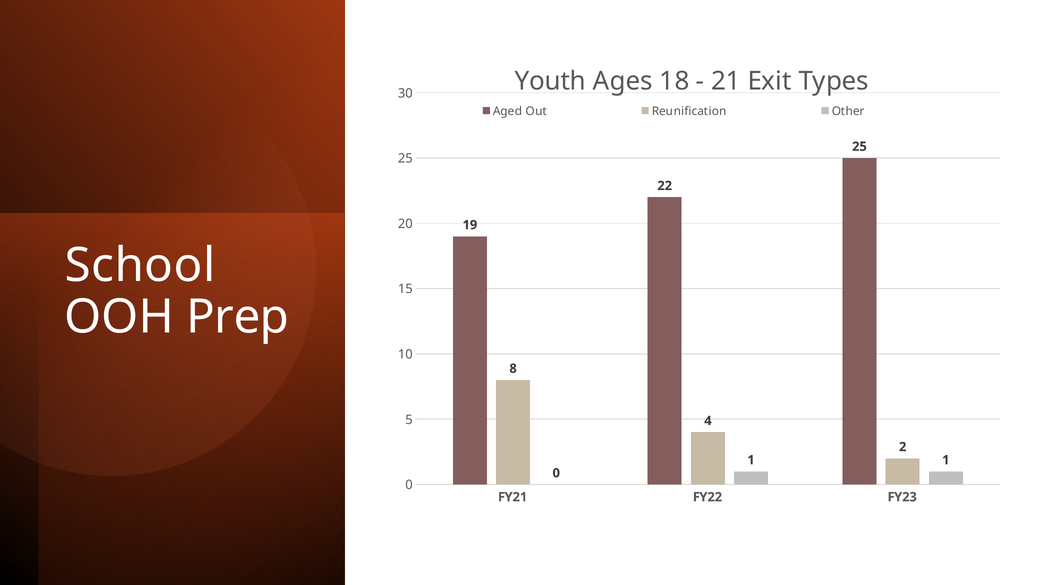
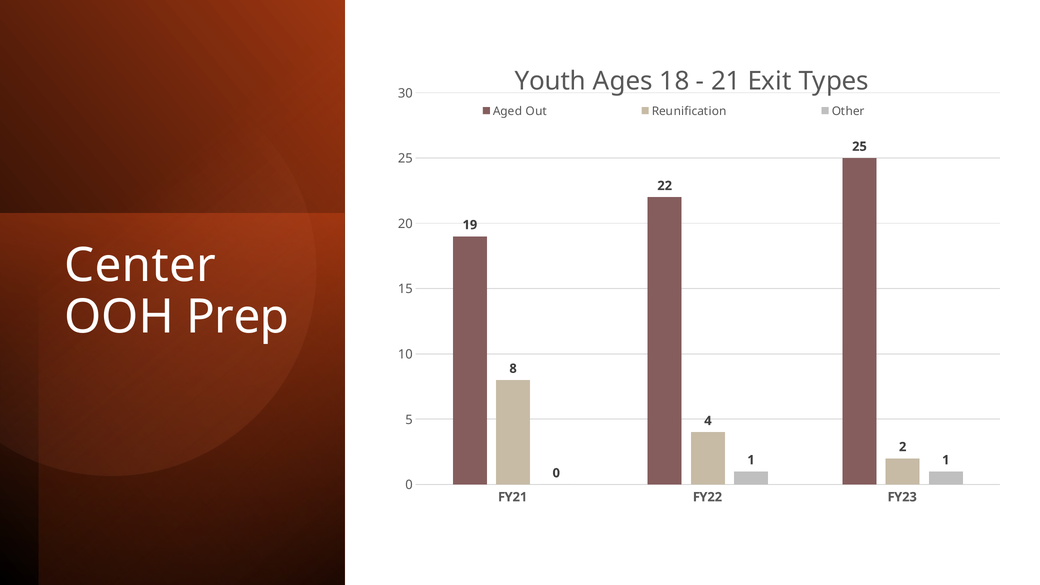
School: School -> Center (140, 265)
